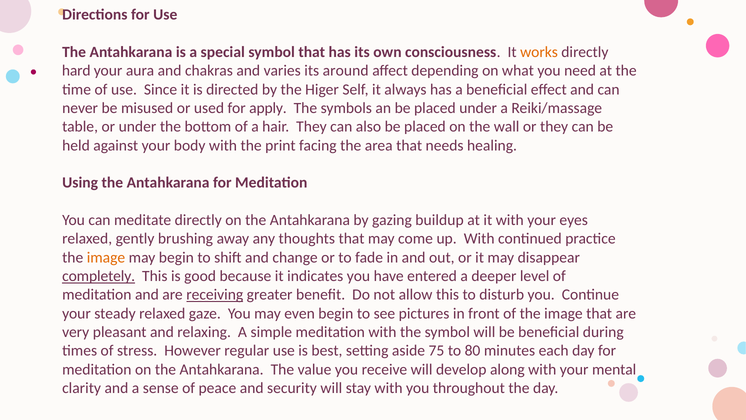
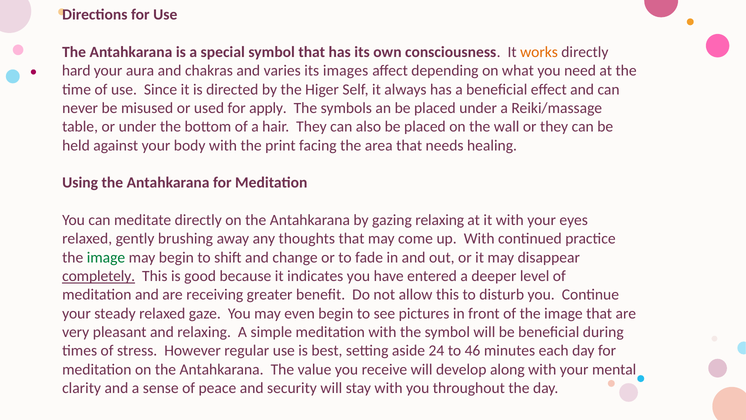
around: around -> images (346, 71)
gazing buildup: buildup -> relaxing (440, 220)
image colour: orange -> green (106, 257)
receiving underline: present -> none (215, 295)
75: 75 -> 24 (436, 351)
80: 80 -> 46 (473, 351)
